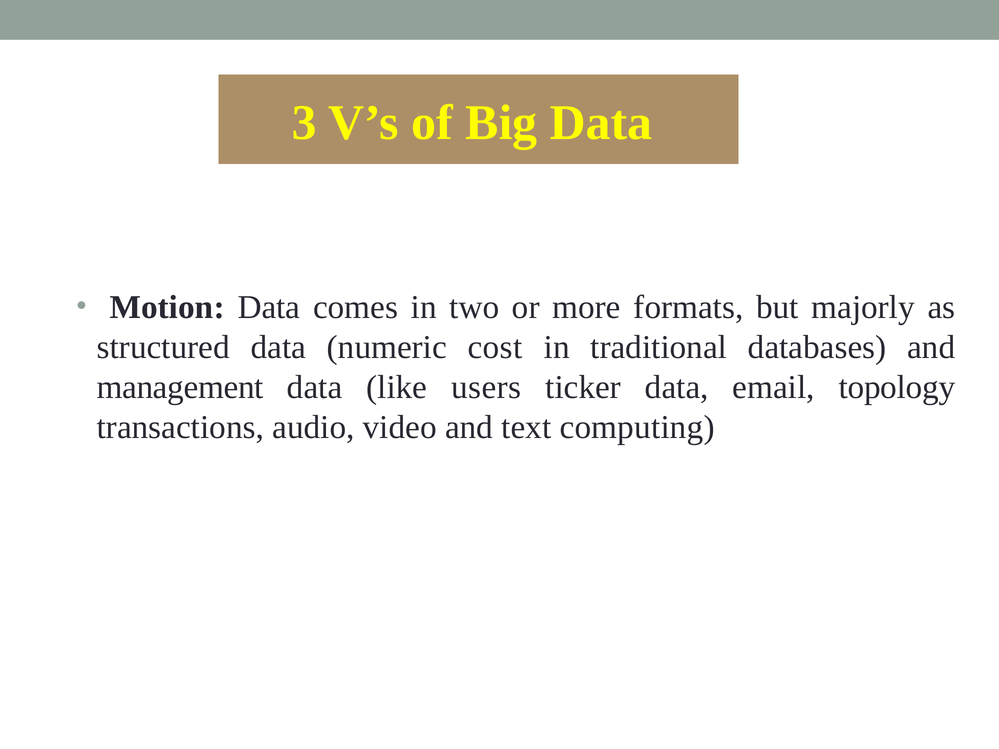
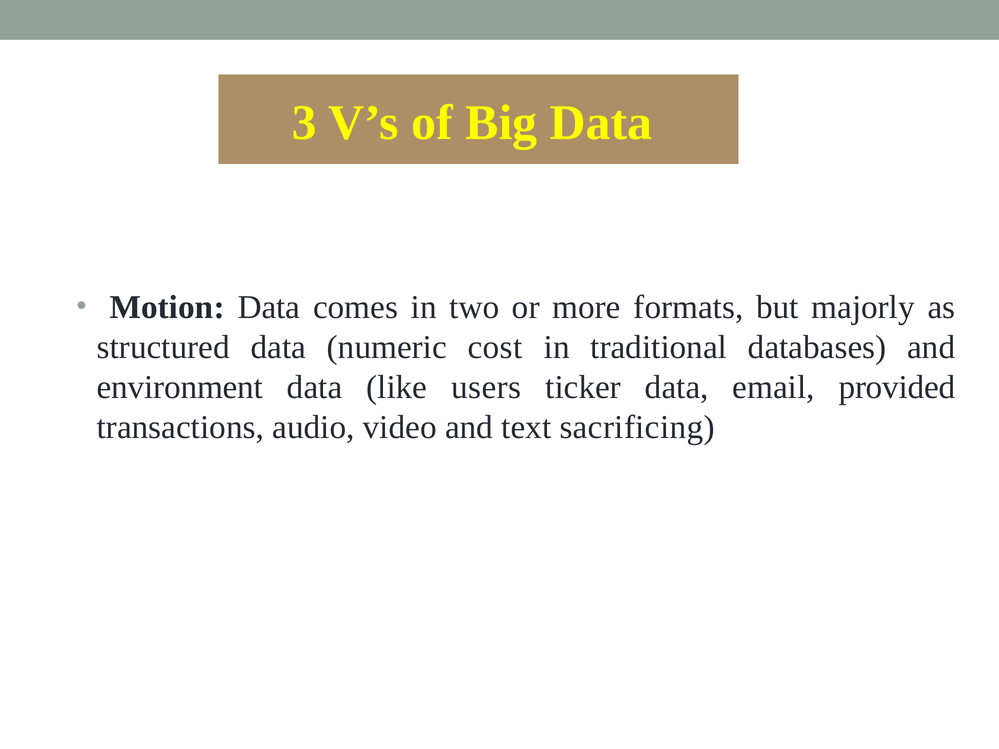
management: management -> environment (180, 387)
topology: topology -> provided (897, 387)
computing: computing -> sacrificing (637, 427)
